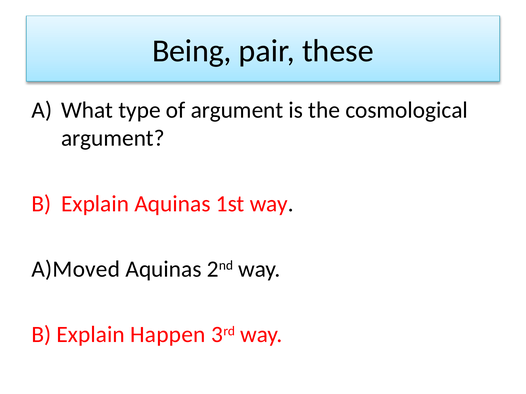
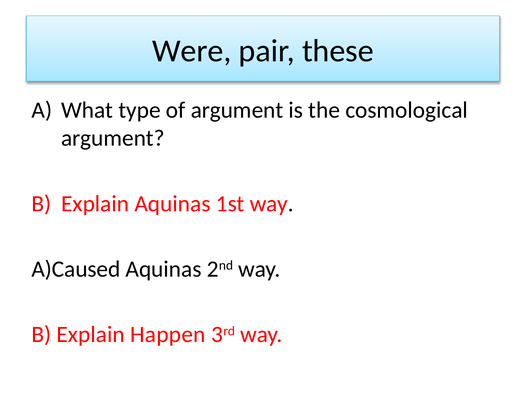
Being: Being -> Were (192, 51)
A)Moved: A)Moved -> A)Caused (76, 269)
